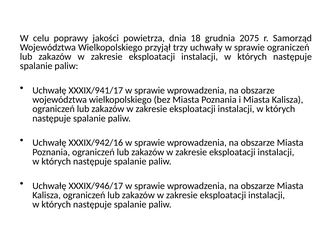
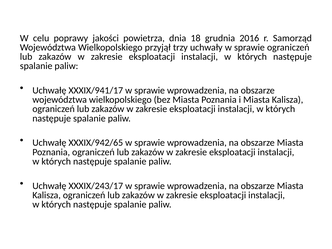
2075: 2075 -> 2016 (249, 38)
XXXIX/942/16: XXXIX/942/16 -> XXXIX/942/65 (96, 143)
XXXIX/946/17: XXXIX/946/17 -> XXXIX/243/17 (96, 186)
